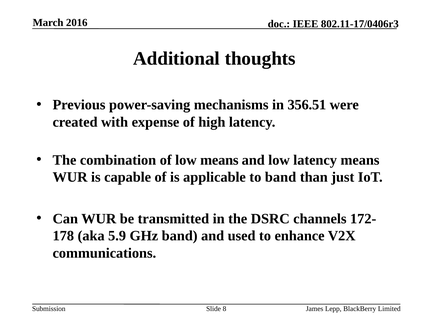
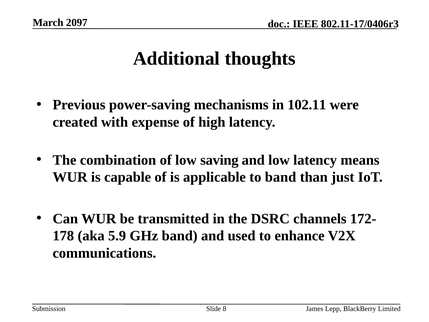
2016: 2016 -> 2097 (77, 23)
356.51: 356.51 -> 102.11 (307, 105)
low means: means -> saving (219, 160)
